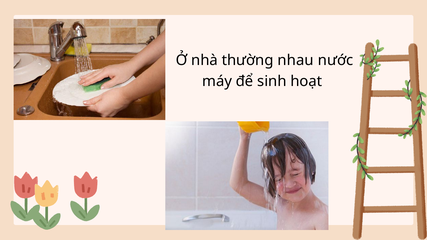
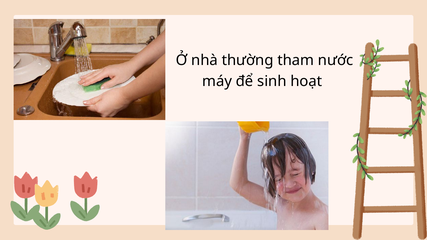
nhau: nhau -> tham (296, 60)
